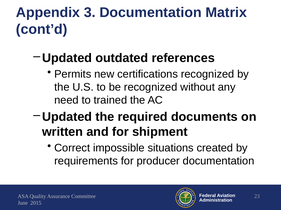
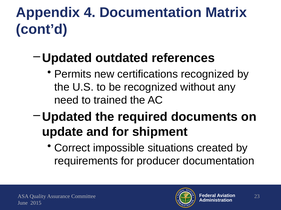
3: 3 -> 4 (90, 13)
written: written -> update (63, 132)
